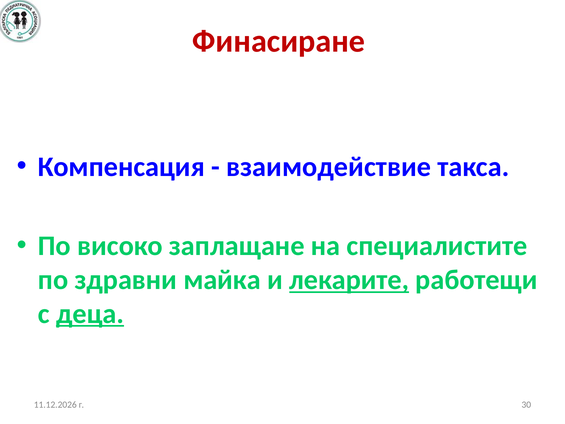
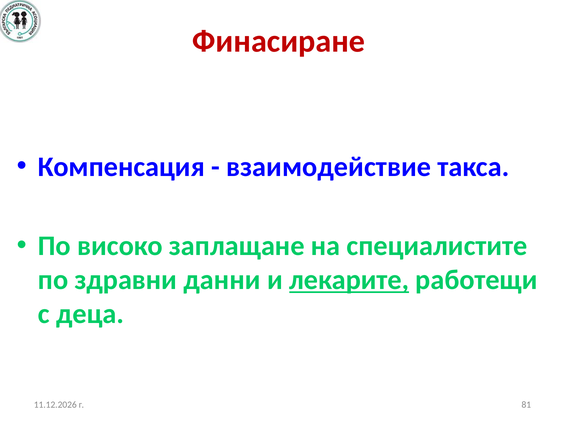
майка: майка -> данни (222, 280)
деца underline: present -> none (90, 314)
30: 30 -> 81 (526, 405)
